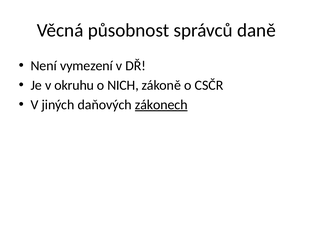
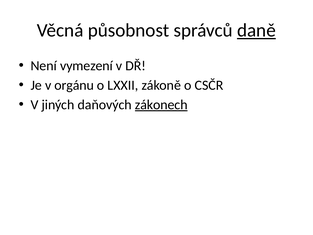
daně underline: none -> present (256, 30)
okruhu: okruhu -> orgánu (74, 85)
NICH: NICH -> LXXII (123, 85)
